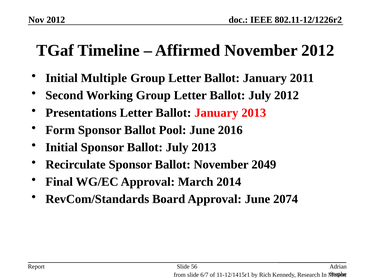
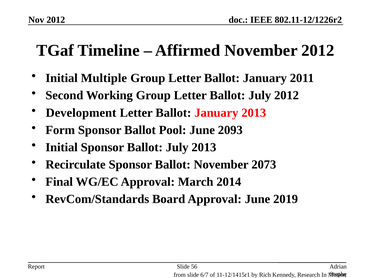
Presentations: Presentations -> Development (81, 113)
2016: 2016 -> 2093 (230, 130)
2049: 2049 -> 2073 (264, 165)
2074: 2074 -> 2019 (286, 199)
